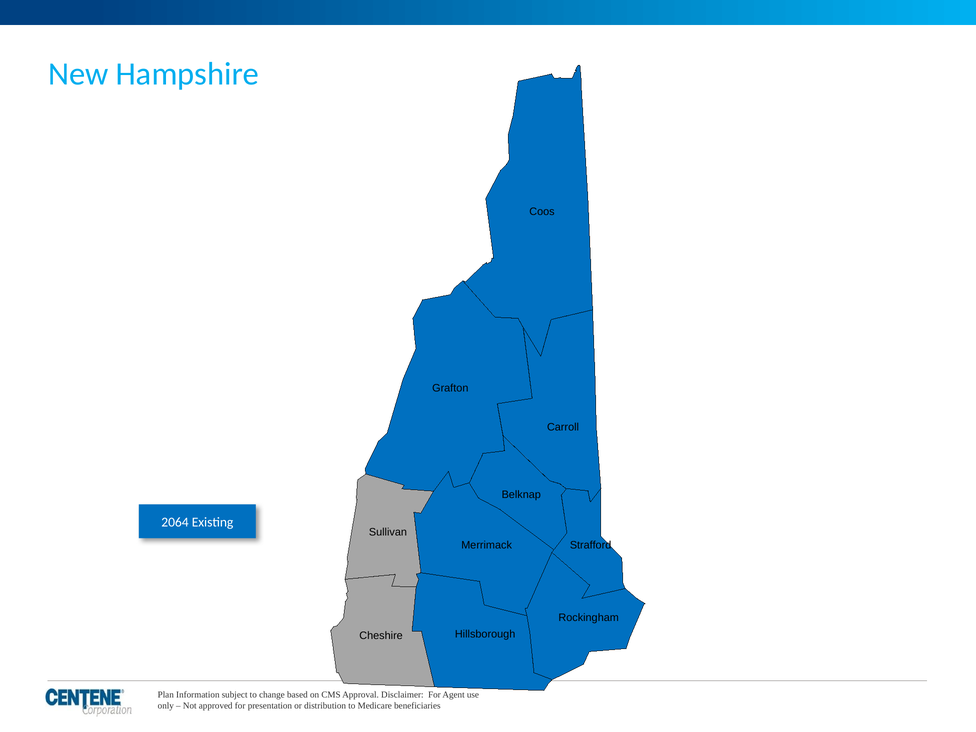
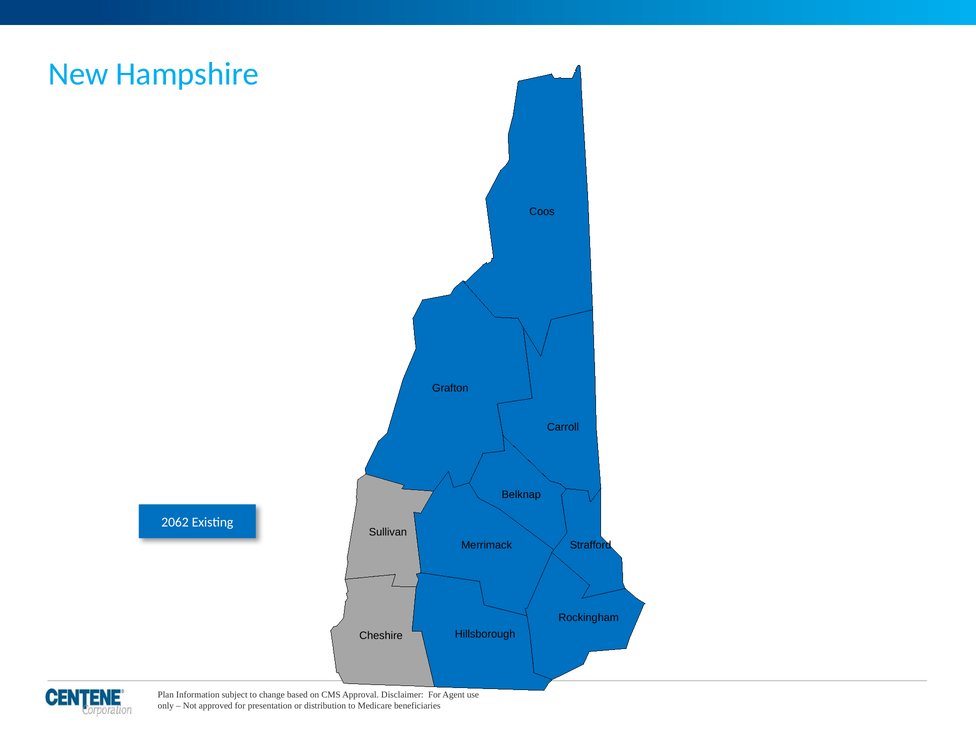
2064: 2064 -> 2062 (175, 522)
